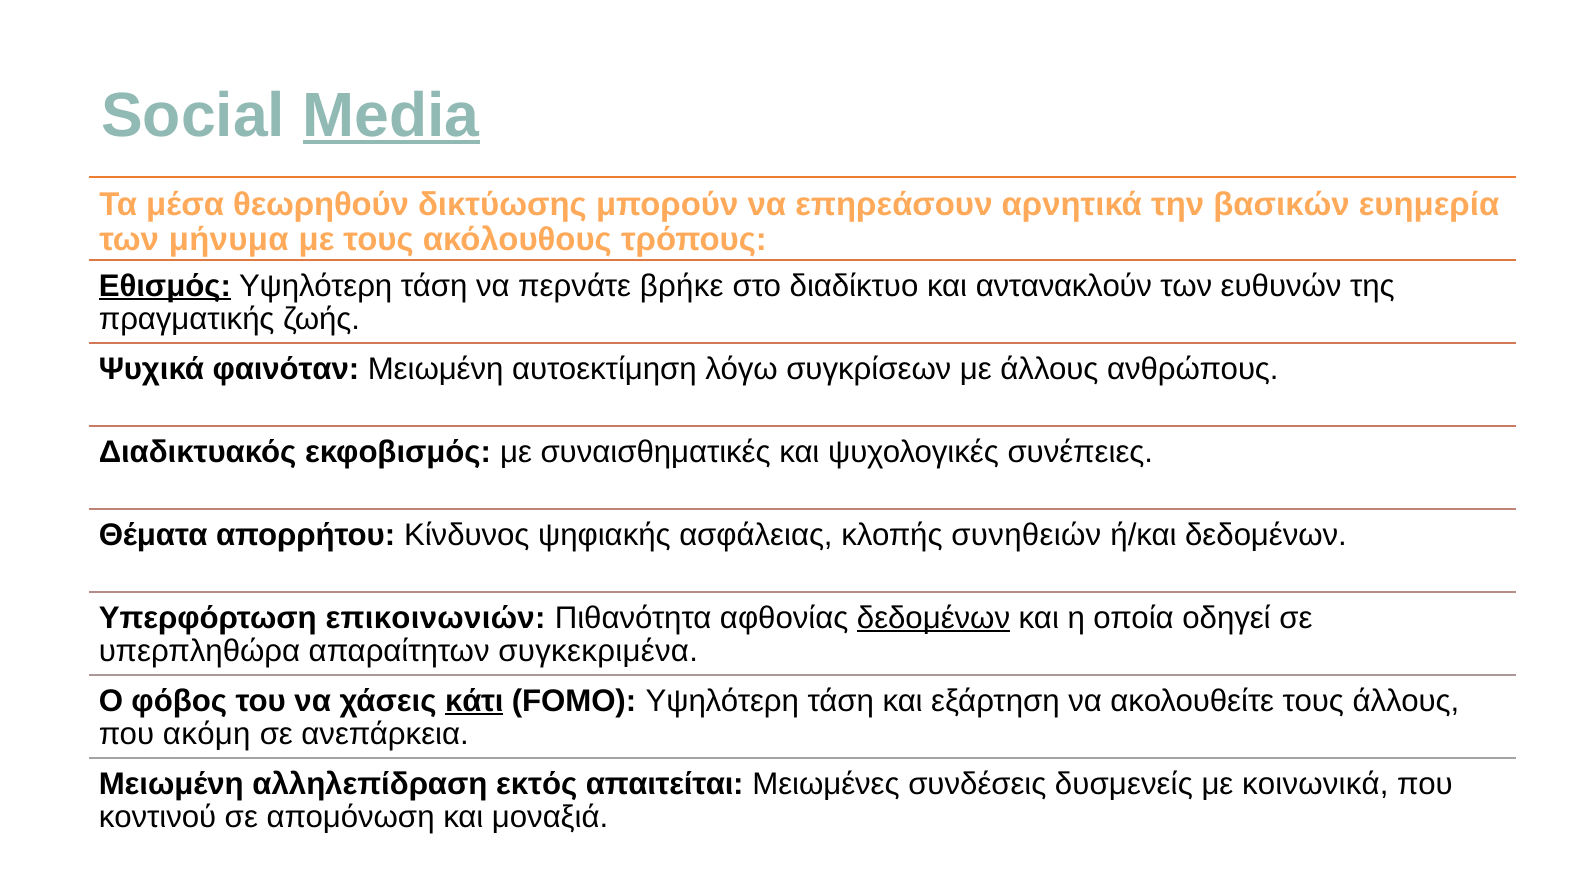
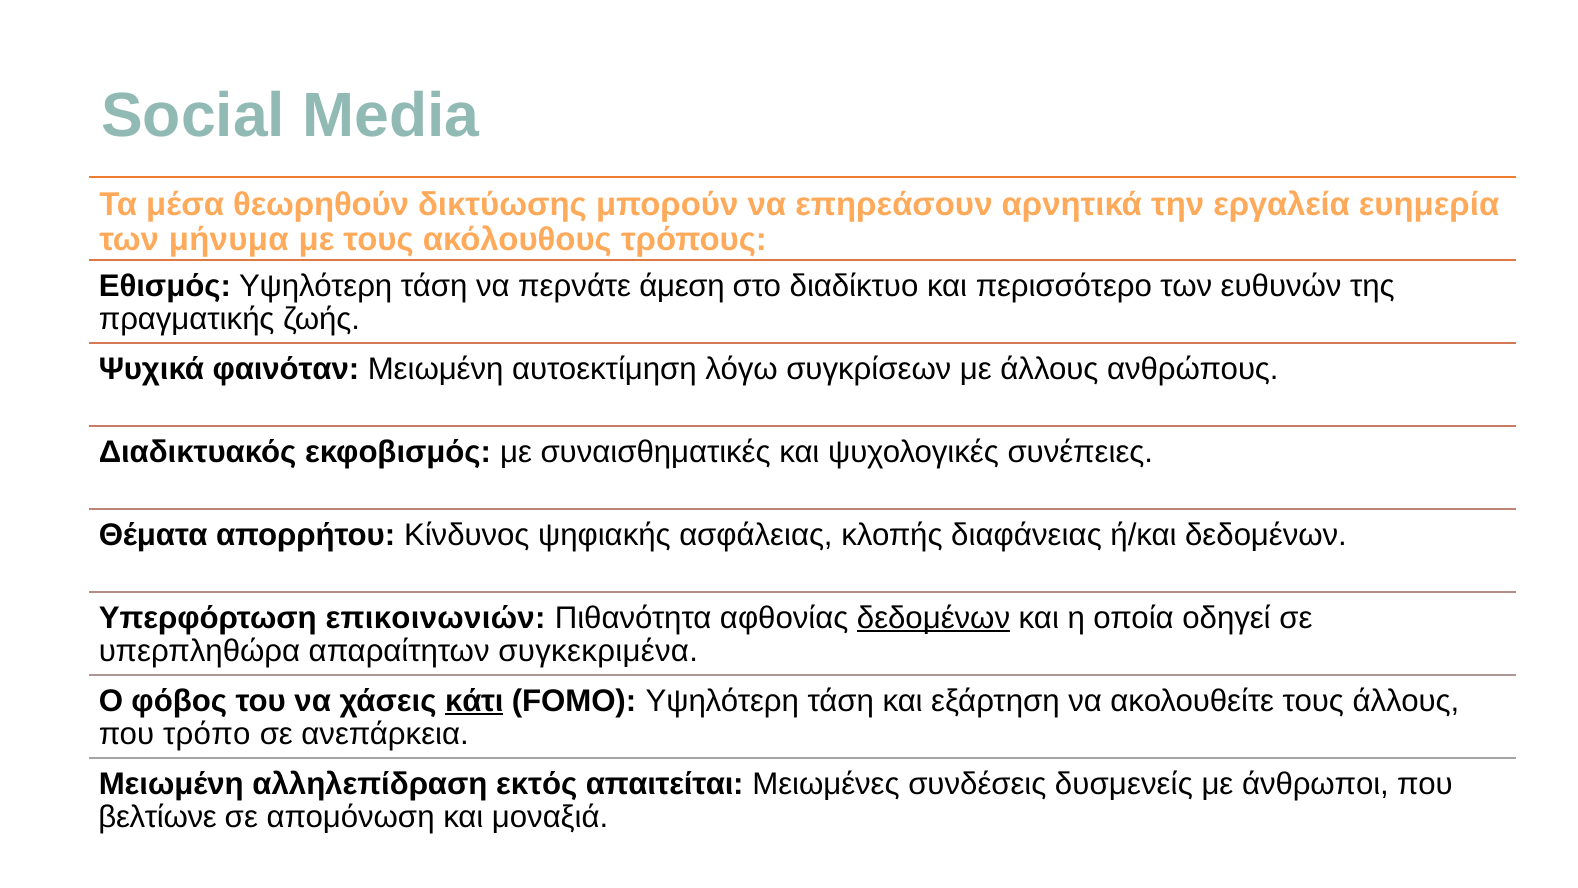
Media underline: present -> none (391, 115)
βασικών: βασικών -> εργαλεία (1282, 204)
Εθισμός underline: present -> none (165, 286)
βρήκε: βρήκε -> άμεση (682, 286)
αντανακλούν: αντανακλούν -> περισσότερο (1064, 286)
συνηθειών: συνηθειών -> διαφάνειας (1027, 535)
ακόμη: ακόμη -> τρόπο (207, 734)
κοινωνικά: κοινωνικά -> άνθρωποι (1315, 783)
κοντινού: κοντινού -> βελτίωνε (158, 817)
